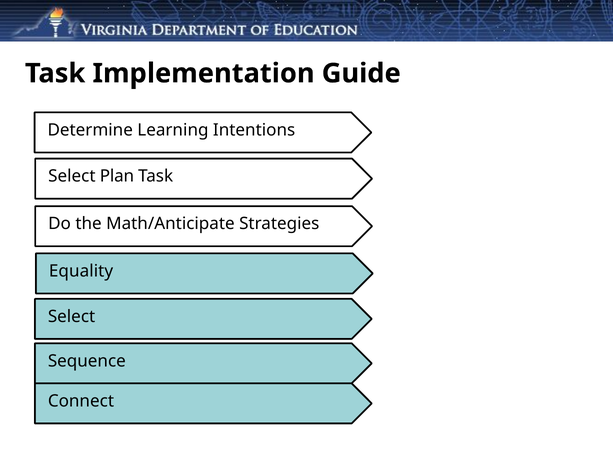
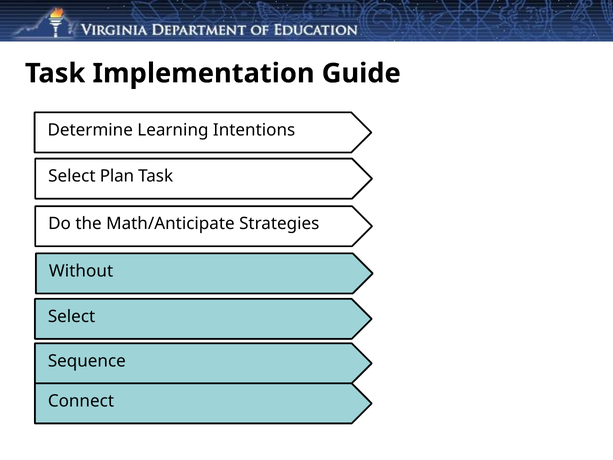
Equality: Equality -> Without (81, 271)
